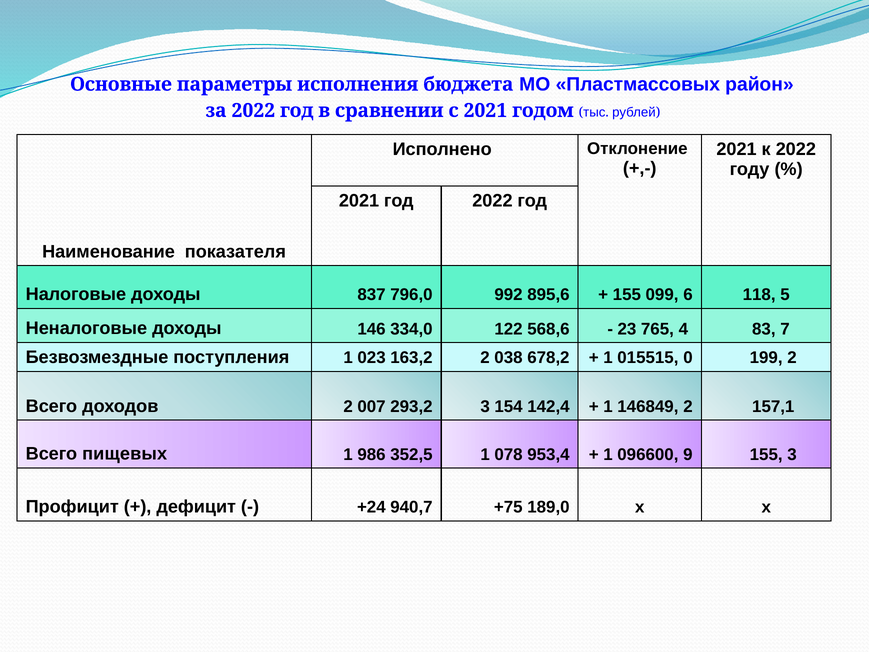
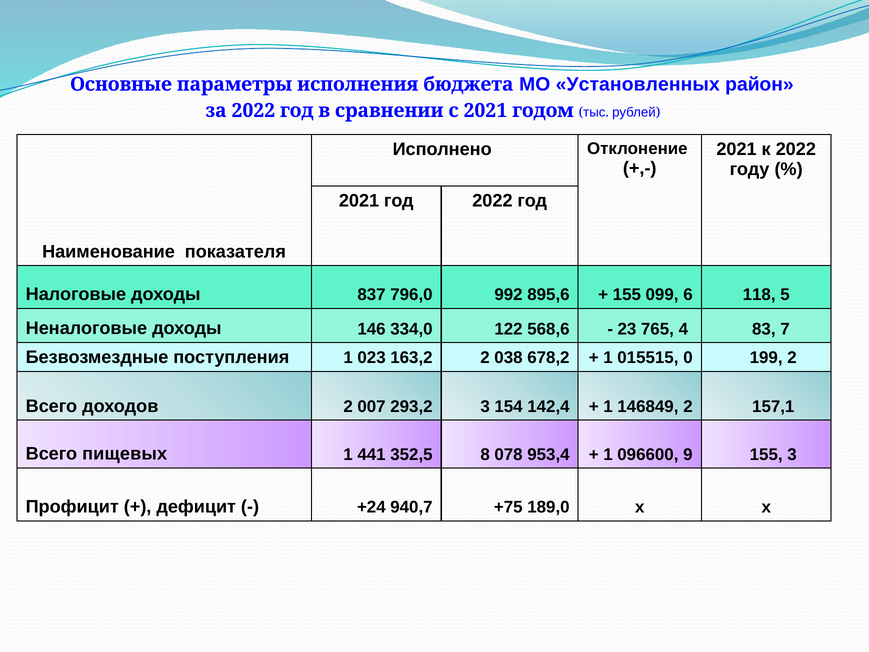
Пластмассовых: Пластмассовых -> Установленных (638, 84)
986: 986 -> 441 (372, 454)
352,5 1: 1 -> 8 (485, 454)
